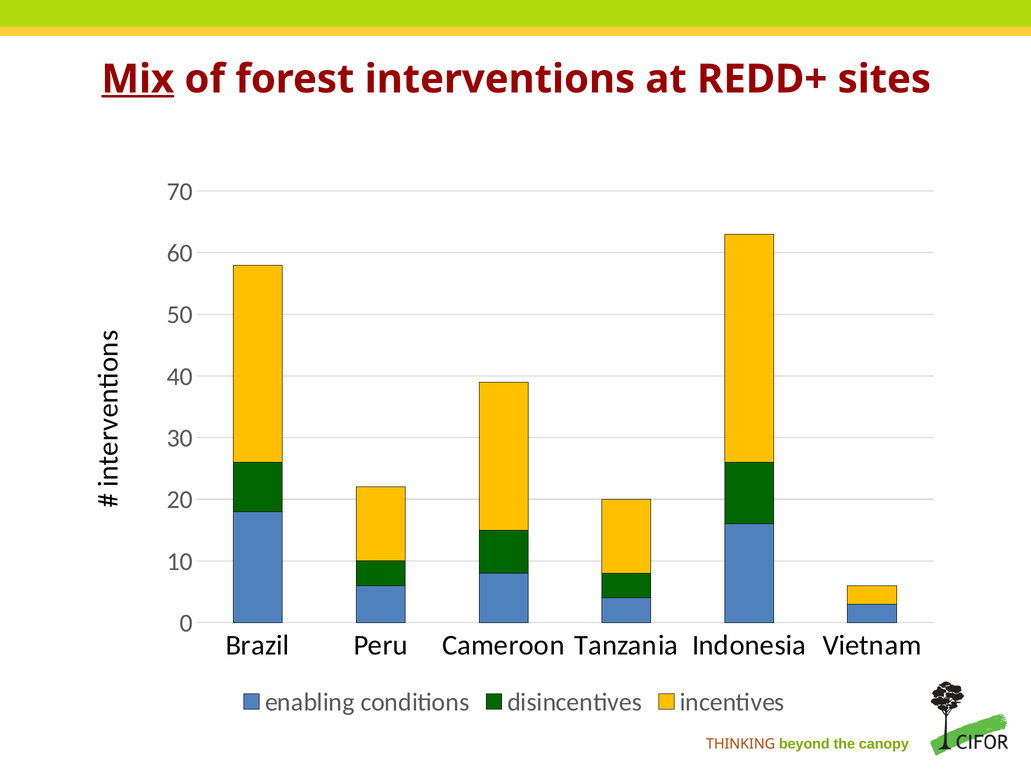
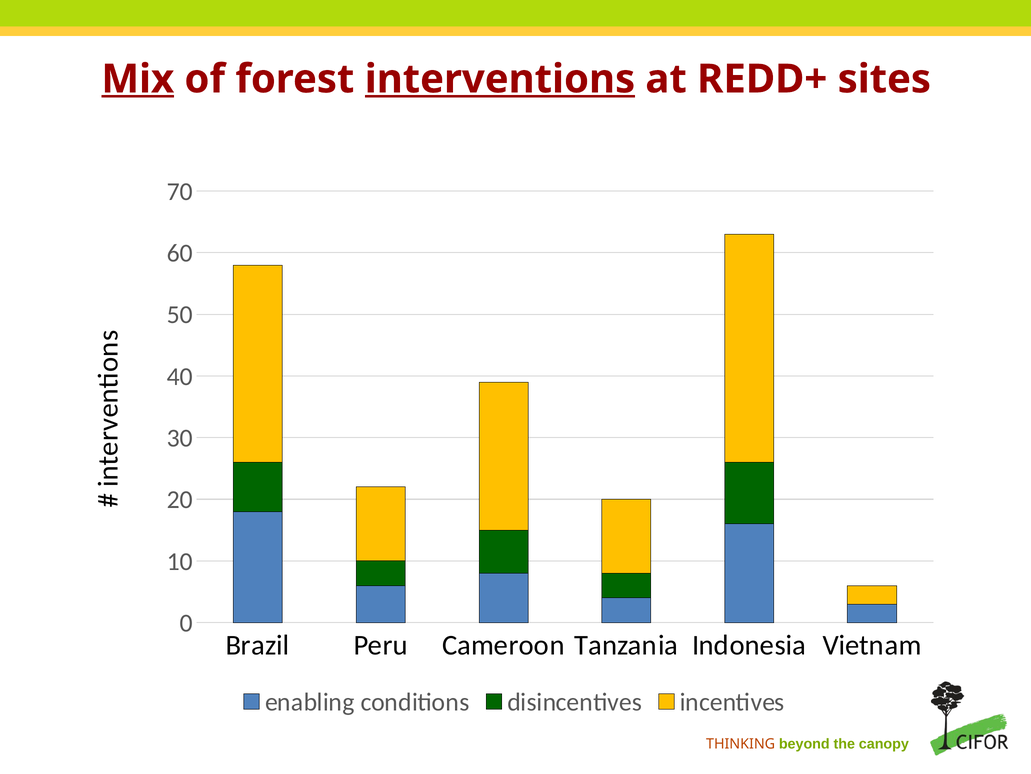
interventions underline: none -> present (500, 79)
